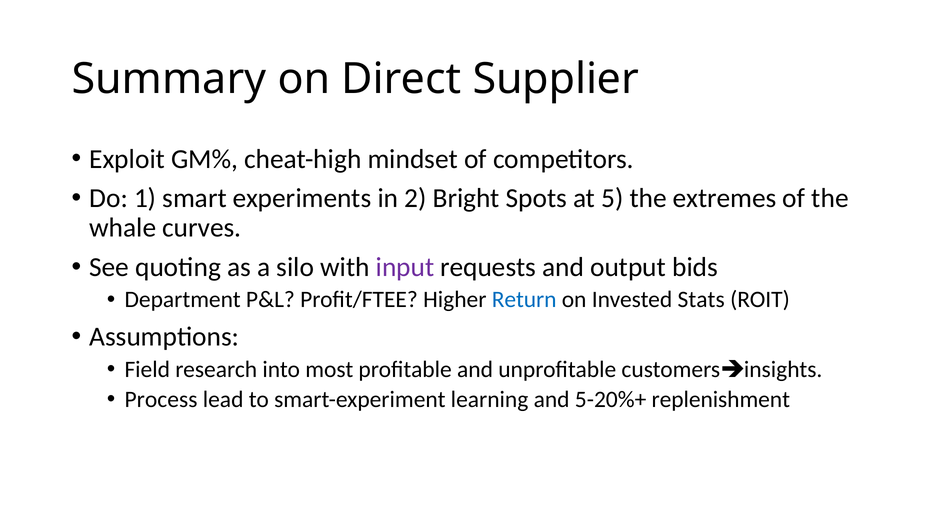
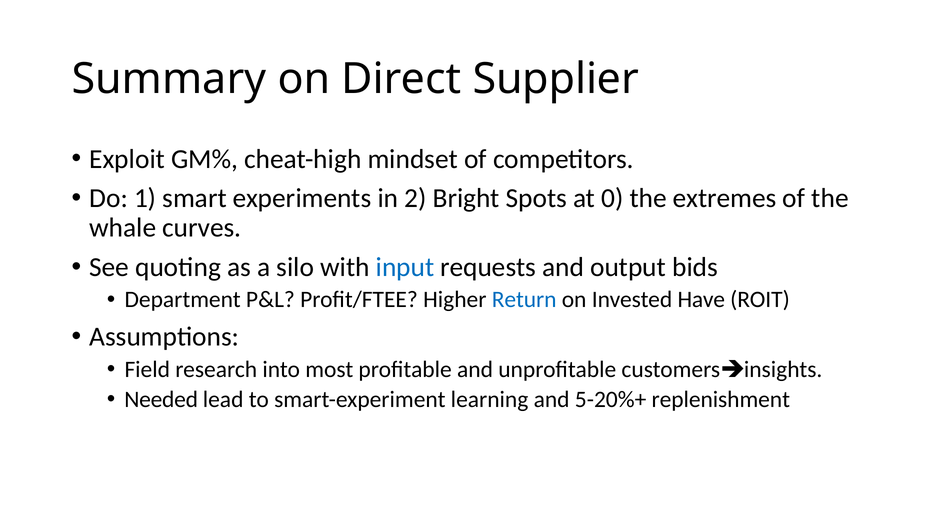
5: 5 -> 0 (612, 198)
input colour: purple -> blue (405, 267)
Stats: Stats -> Have (701, 300)
Process: Process -> Needed (161, 399)
